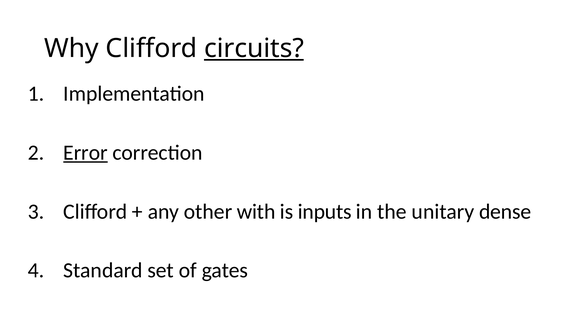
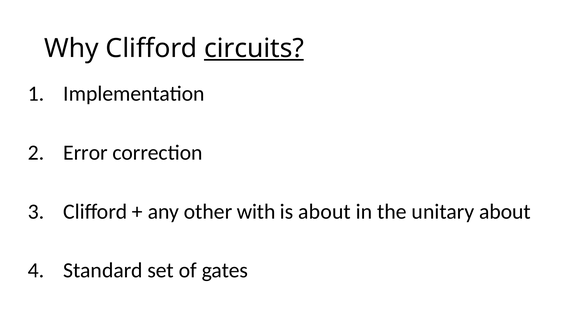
Error underline: present -> none (85, 153)
is inputs: inputs -> about (325, 212)
unitary dense: dense -> about (505, 212)
